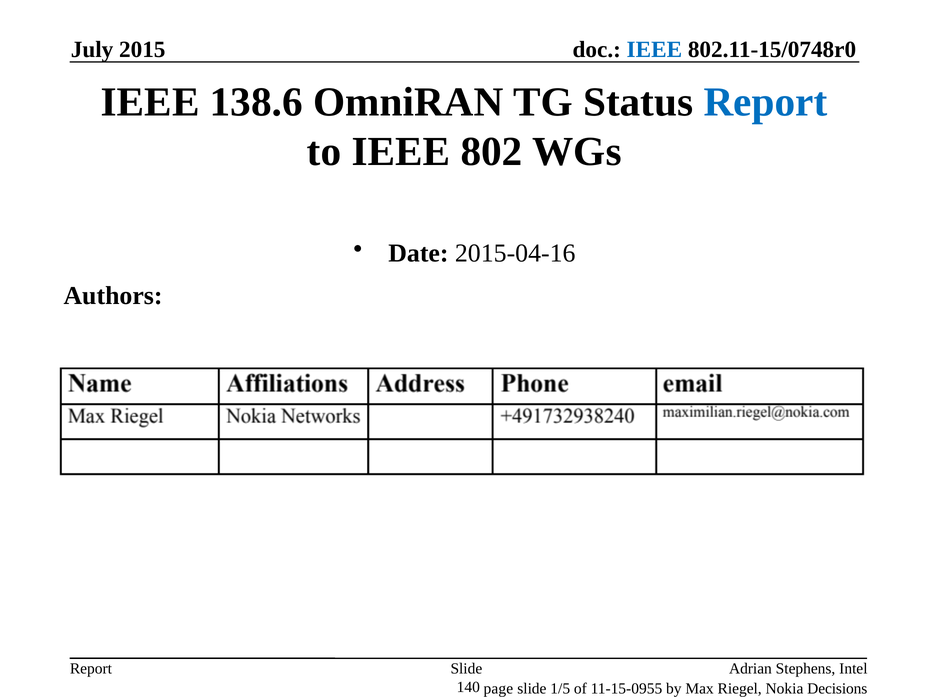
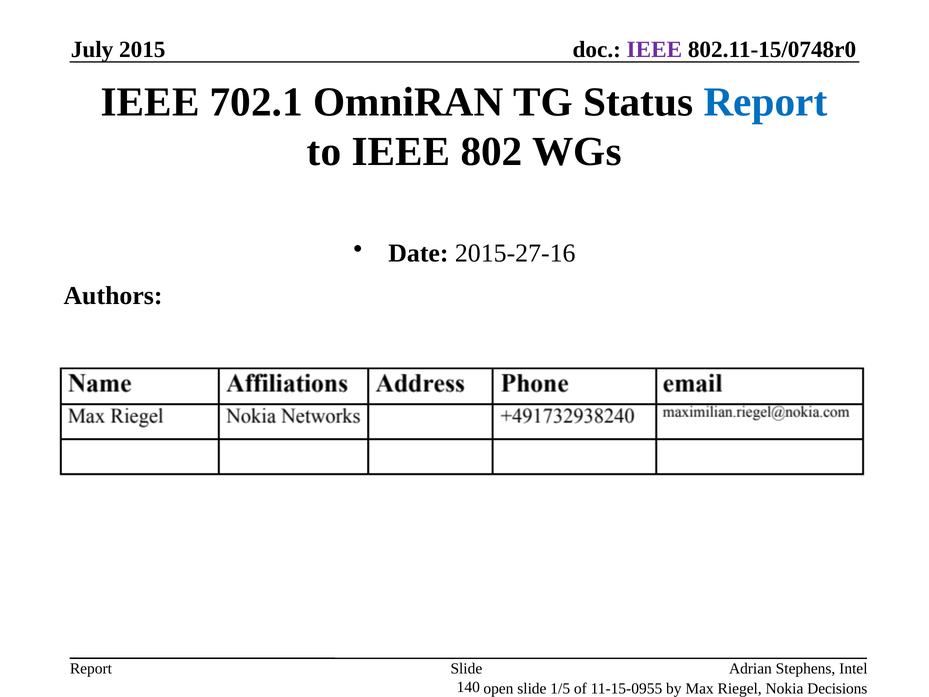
IEEE colour: blue -> purple (654, 50)
138.6: 138.6 -> 702.1 (256, 102)
2015-04-16: 2015-04-16 -> 2015-27-16 (515, 253)
page: page -> open (498, 689)
